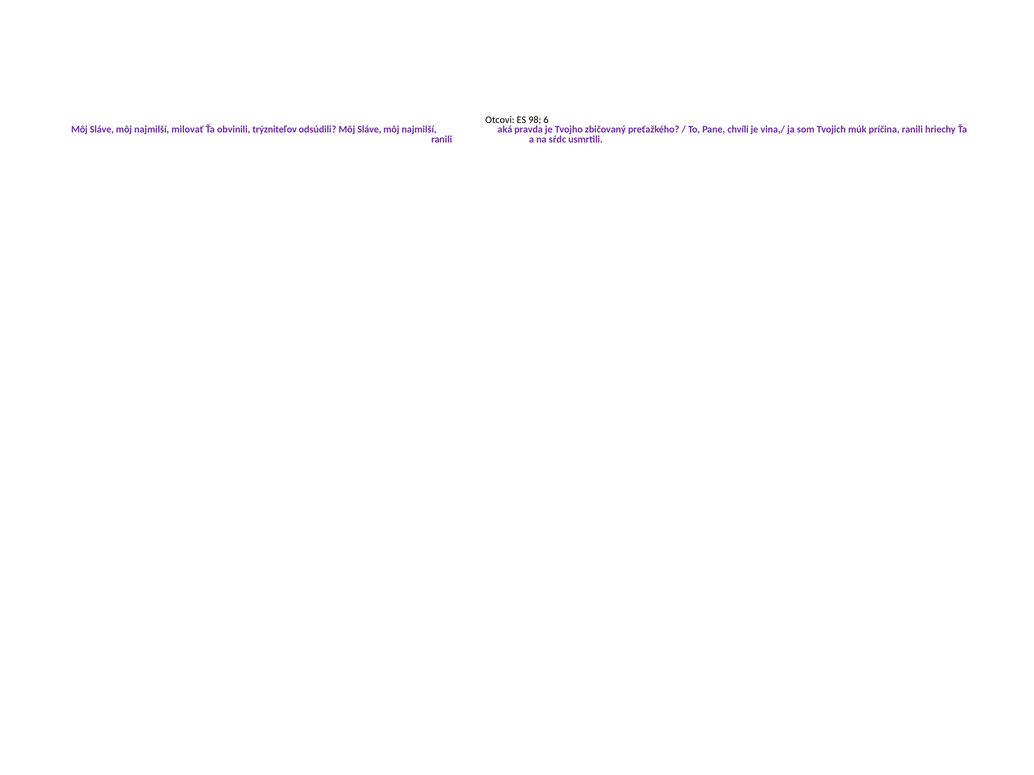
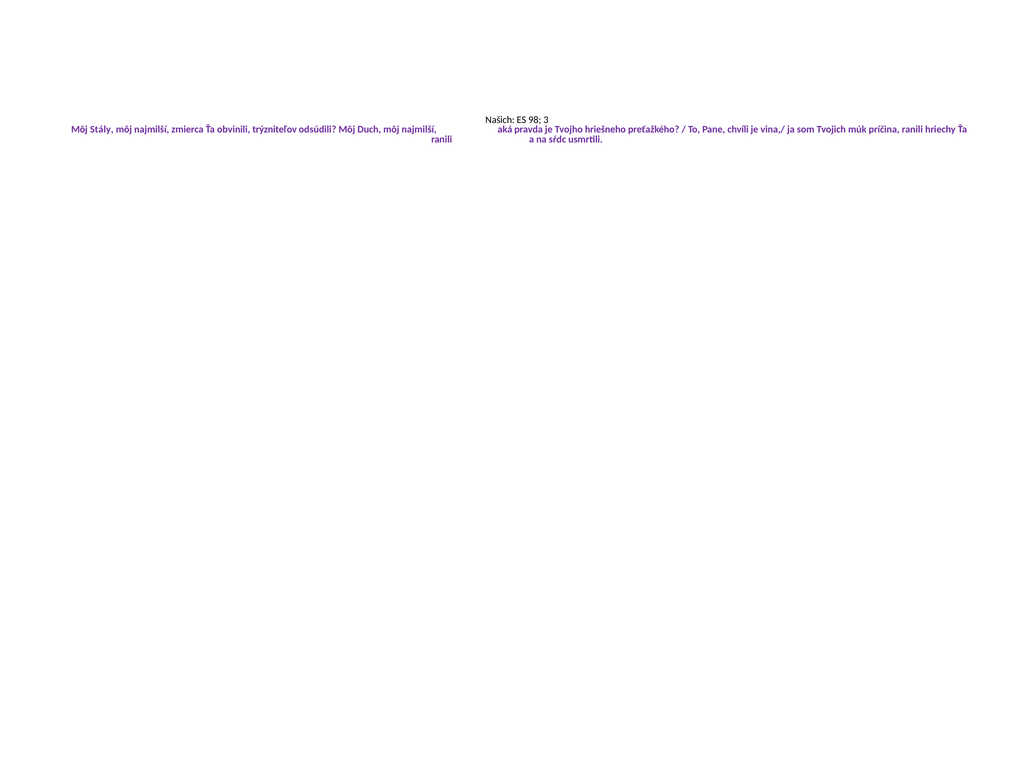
Otcovi: Otcovi -> Našich (500, 120)
6: 6 -> 3 (546, 120)
Sláve: Sláve -> Stály (102, 130)
milovať: milovať -> zmierca (188, 130)
odsúdili Môj Sláve: Sláve -> Duch (369, 130)
zbičovaný: zbičovaný -> hriešneho (605, 130)
